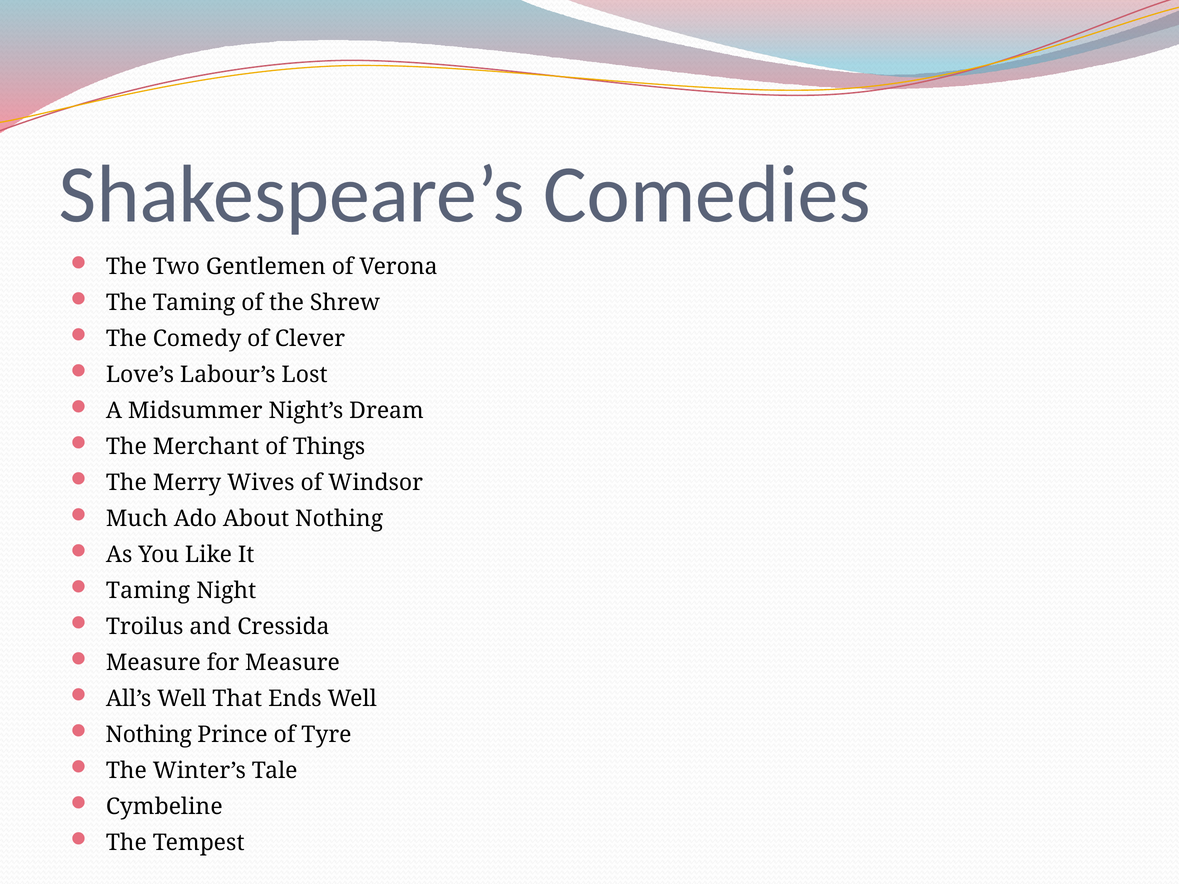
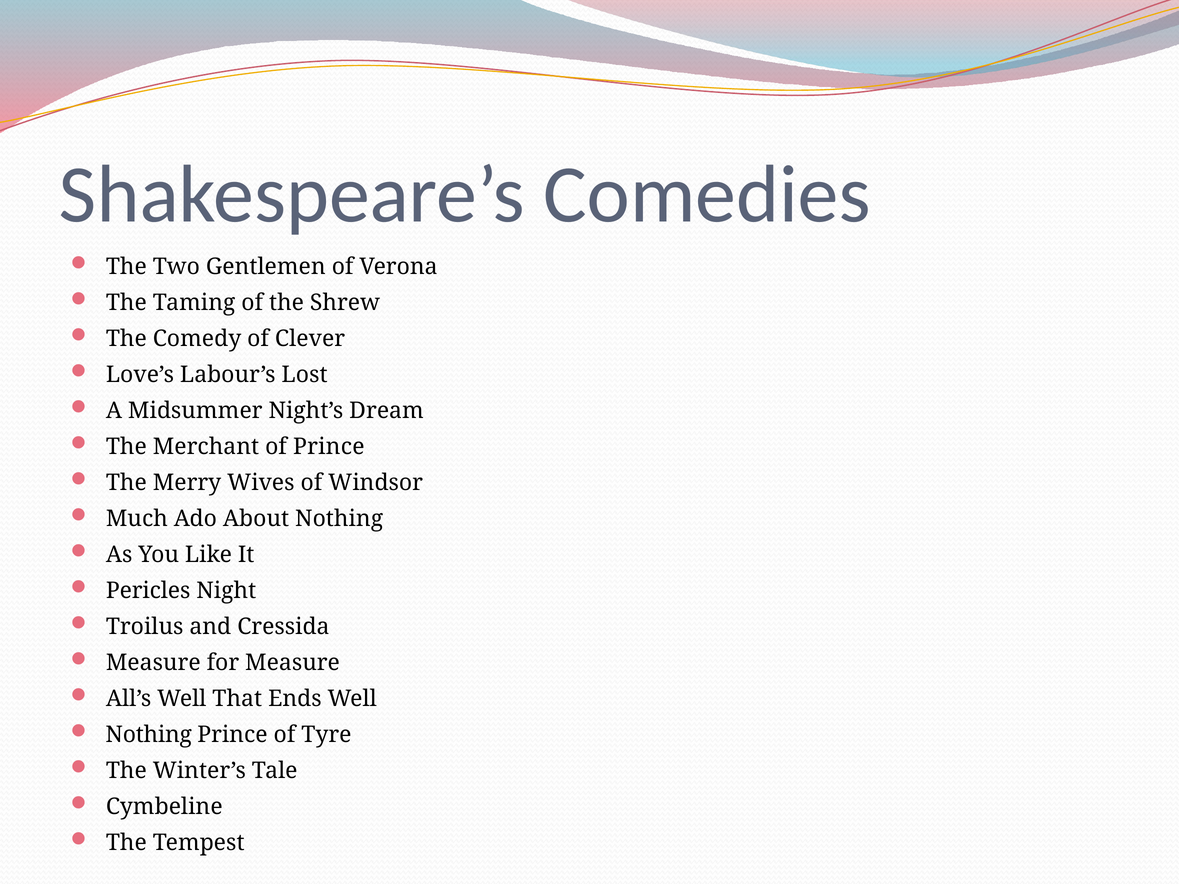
of Things: Things -> Prince (329, 447)
Taming: Taming -> Pericles (148, 591)
